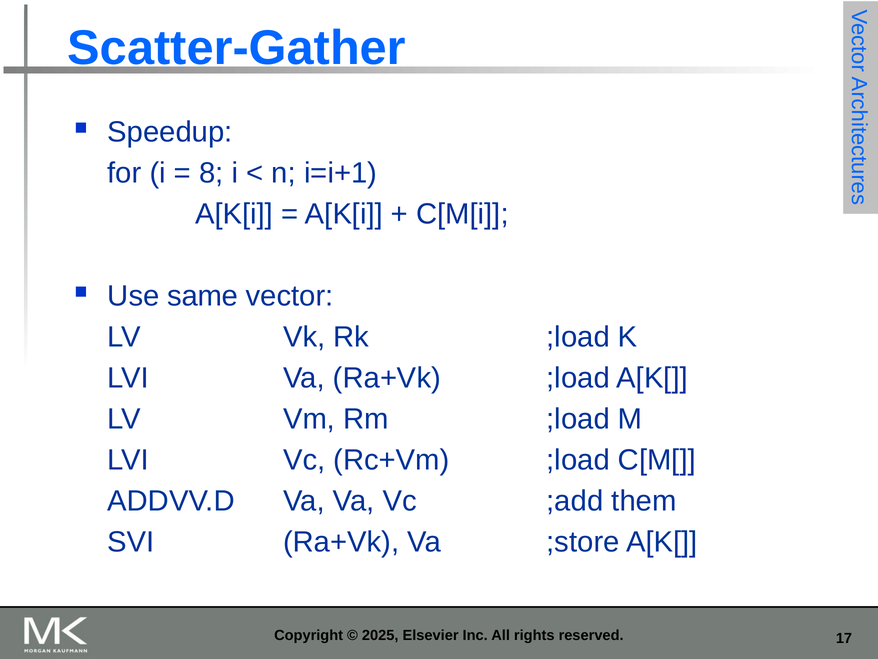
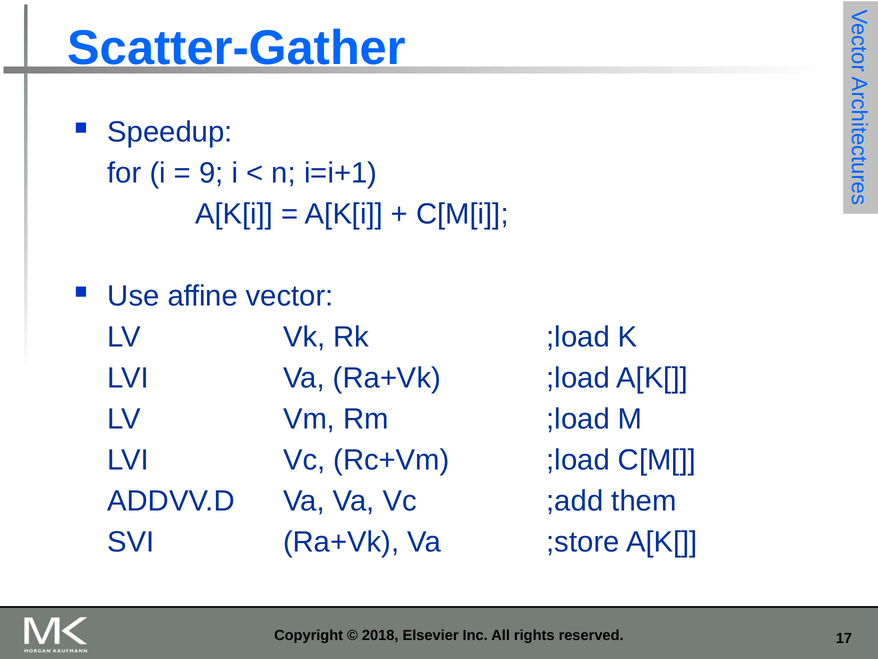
8: 8 -> 9 (211, 173)
same: same -> affine (203, 296)
2025: 2025 -> 2018 (380, 635)
